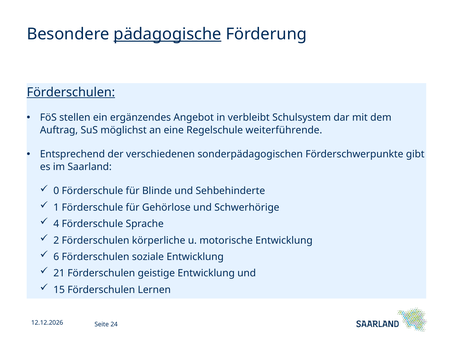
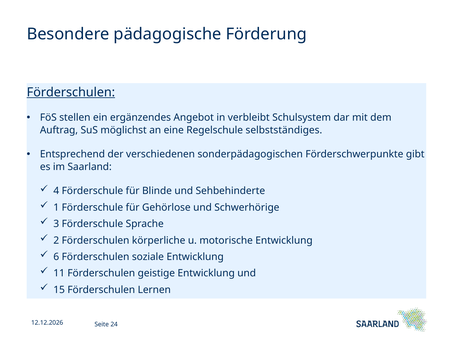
pädagogische underline: present -> none (168, 34)
weiterführende: weiterführende -> selbstständiges (284, 130)
0: 0 -> 4 (56, 191)
4: 4 -> 3 (56, 224)
21: 21 -> 11 (59, 273)
